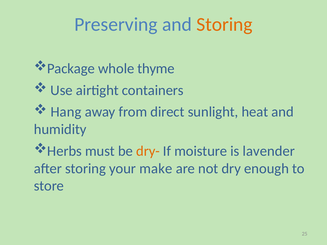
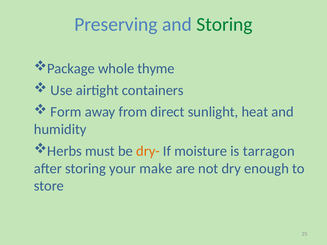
Storing colour: orange -> green (224, 25)
Hang: Hang -> Form (66, 112)
lavender: lavender -> tarragon (269, 151)
